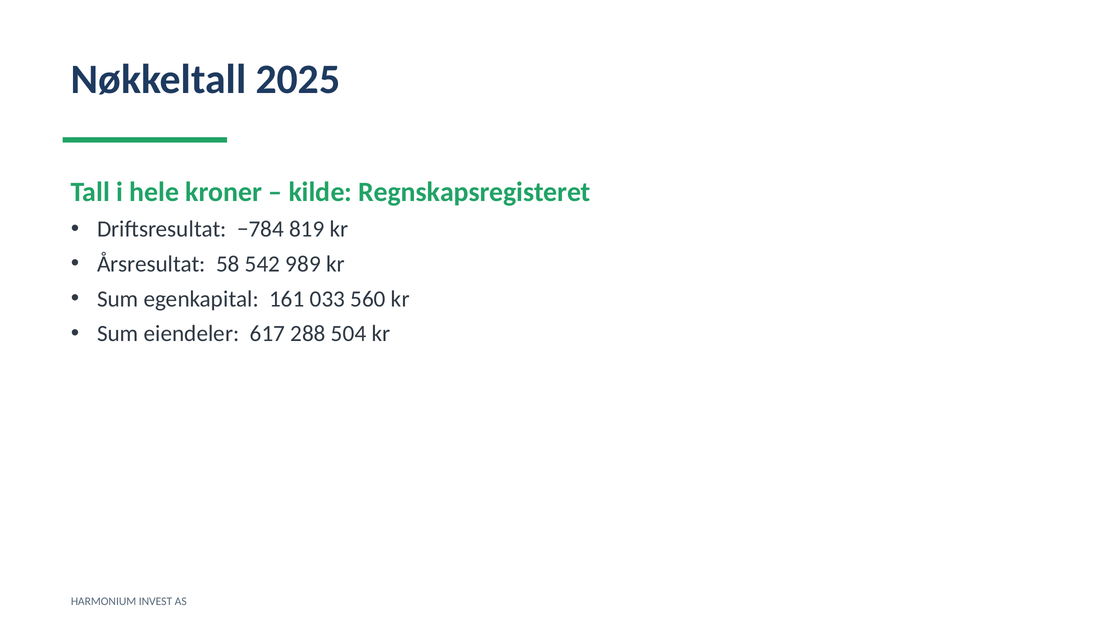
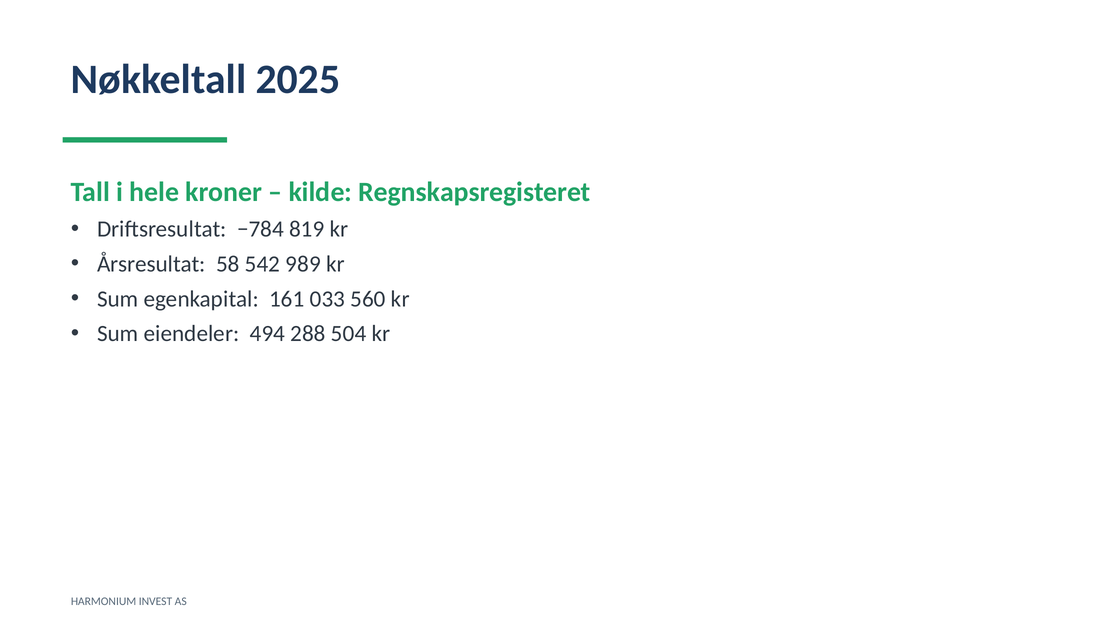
617: 617 -> 494 (267, 334)
